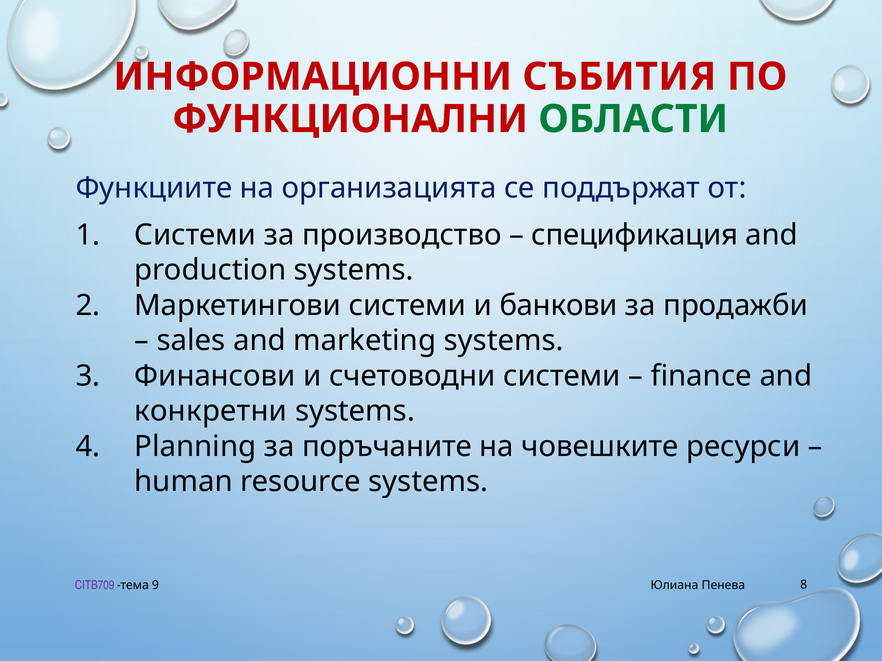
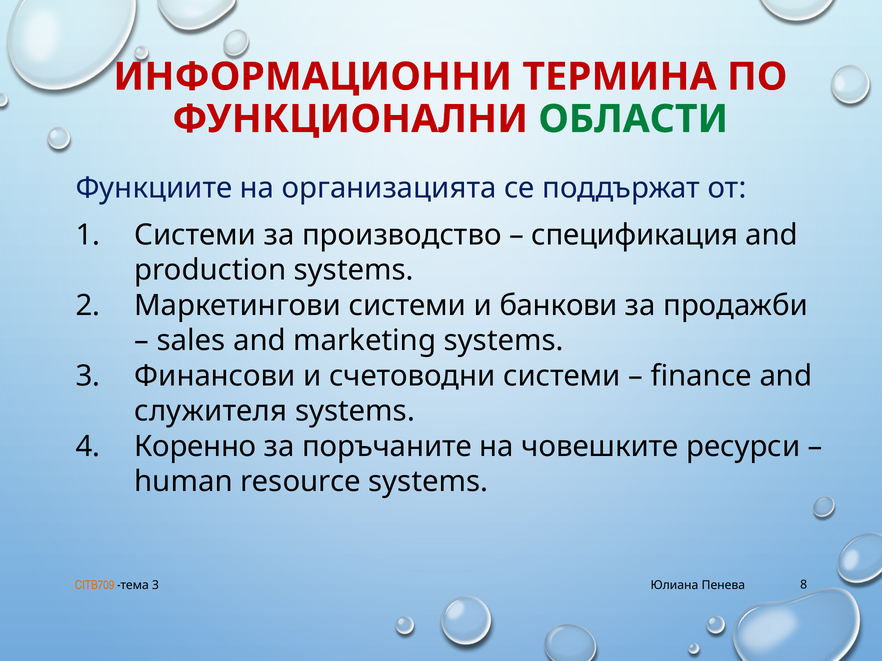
СЪБИТИЯ: СЪБИТИЯ -> ТЕРМИНА (620, 77)
конкретни: конкретни -> служителя (211, 412)
Planning: Planning -> Коренно (195, 447)
CITB709 colour: purple -> orange (95, 586)
тема 9: 9 -> 3 (155, 586)
